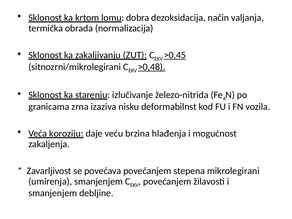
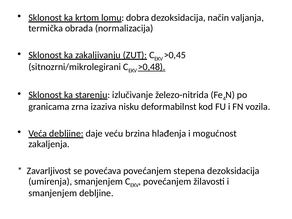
>0,45 underline: present -> none (175, 55)
Veća koroziju: koroziju -> debljine (66, 134)
stepena mikrolegirani: mikrolegirani -> dezoksidacija (233, 171)
